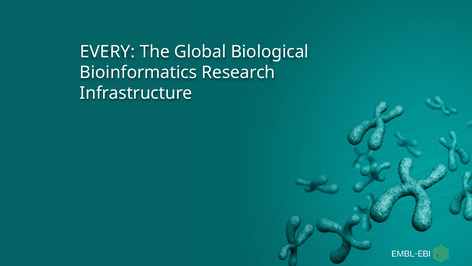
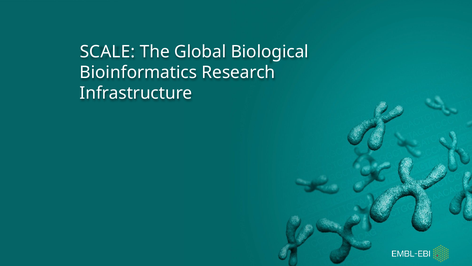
EVERY: EVERY -> SCALE (107, 52)
